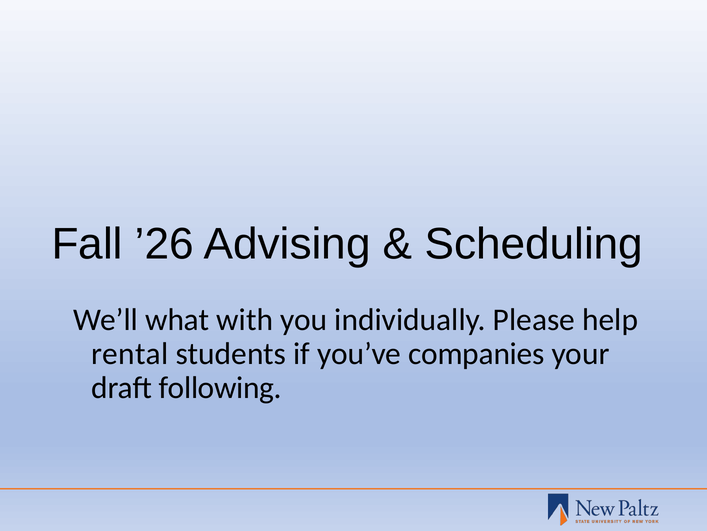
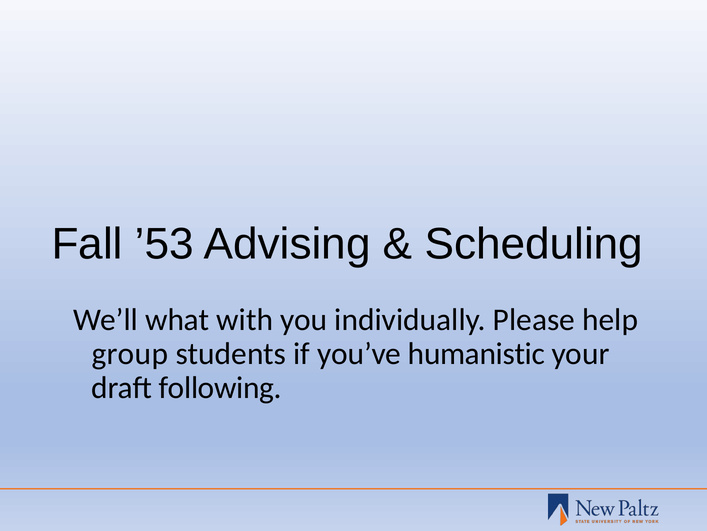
’26: ’26 -> ’53 (164, 244)
rental: rental -> group (130, 353)
companies: companies -> humanistic (476, 353)
